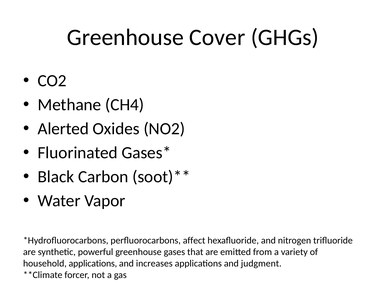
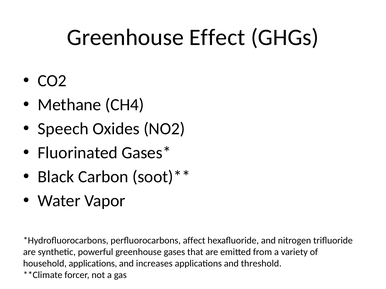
Cover: Cover -> Effect (217, 37)
Alerted: Alerted -> Speech (63, 129)
judgment: judgment -> threshold (261, 264)
